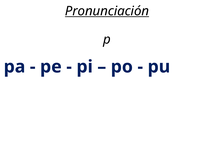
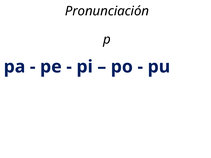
Pronunciación underline: present -> none (107, 11)
